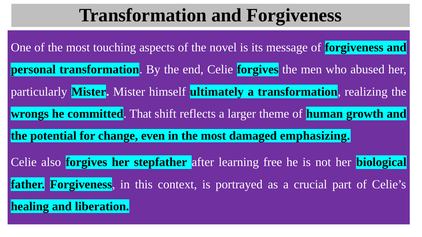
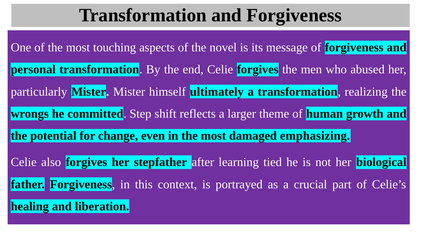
That: That -> Step (140, 114)
free: free -> tied (273, 162)
